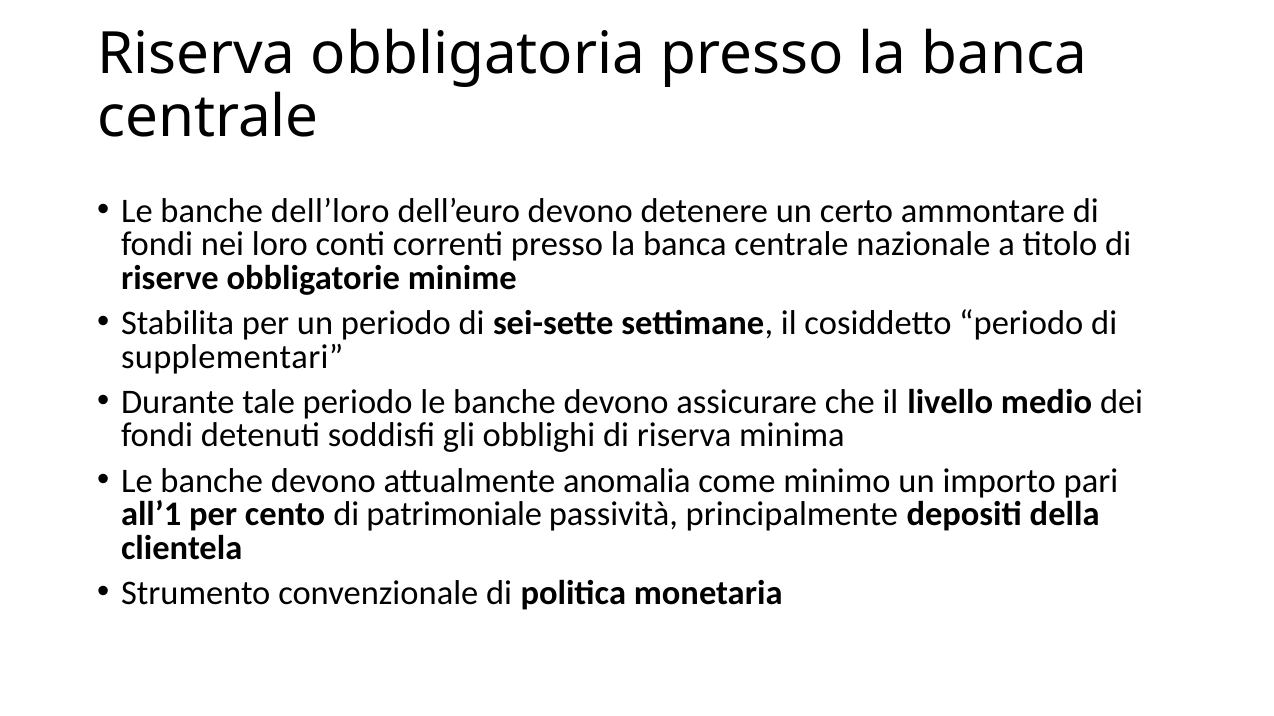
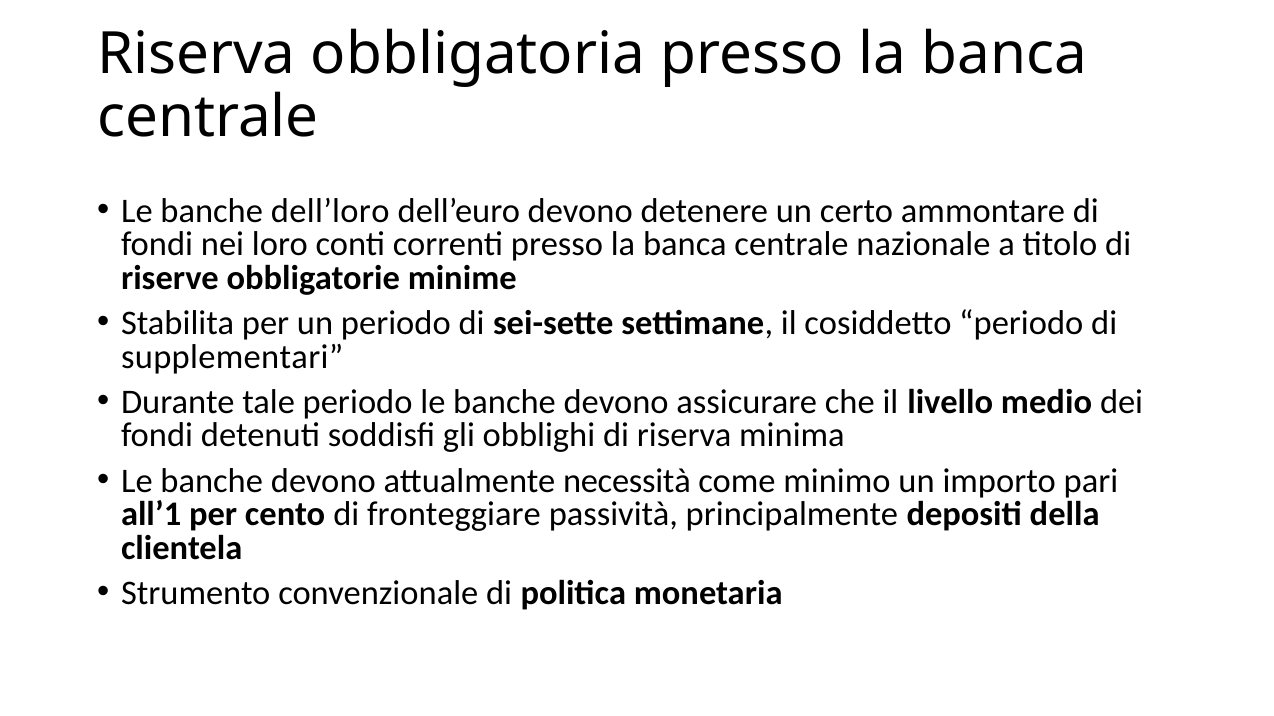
anomalia: anomalia -> necessità (627, 481)
patrimoniale: patrimoniale -> fronteggiare (454, 515)
